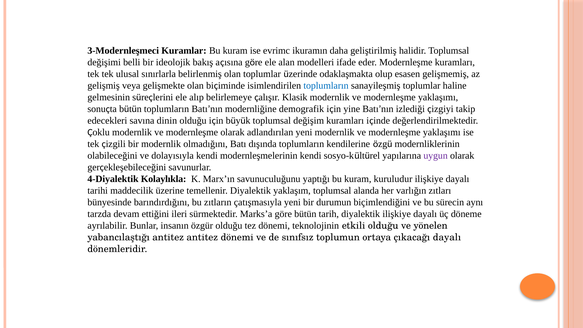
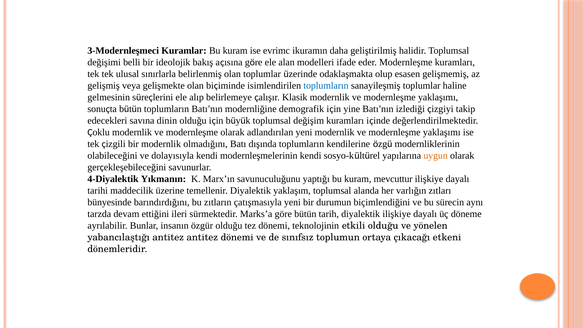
uygun colour: purple -> orange (436, 156)
Kolaylıkla: Kolaylıkla -> Yıkmanın (163, 179)
kuruludur: kuruludur -> mevcuttur (393, 179)
çıkacağı dayalı: dayalı -> etkeni (447, 237)
